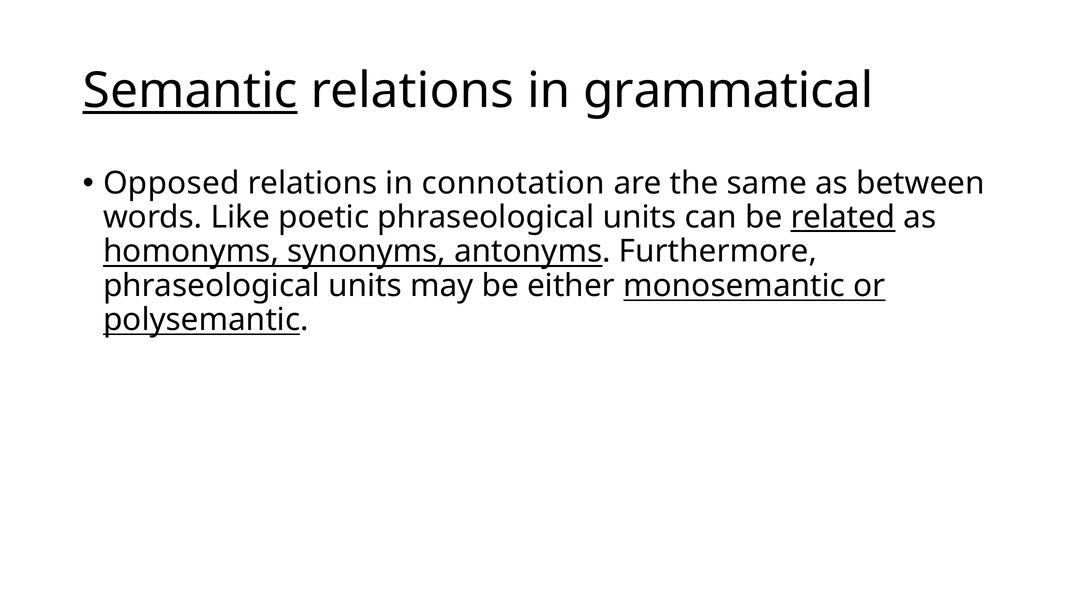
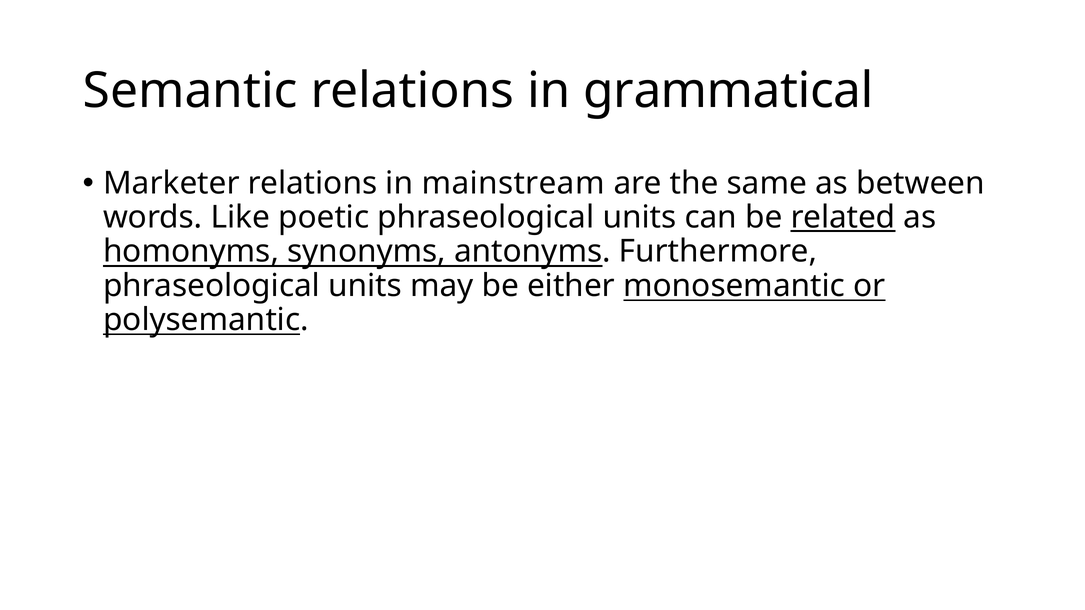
Semantic underline: present -> none (190, 91)
Opposed: Opposed -> Marketer (171, 183)
connotation: connotation -> mainstream (513, 183)
